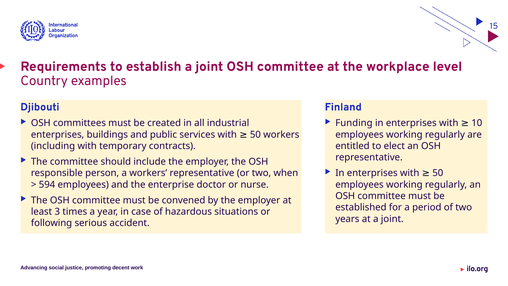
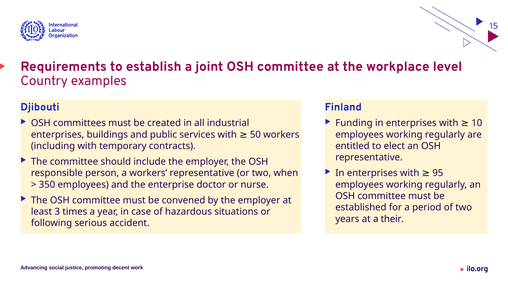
50: 50 -> 95 (438, 173)
594: 594 -> 350 (47, 184)
at a joint: joint -> their (392, 219)
